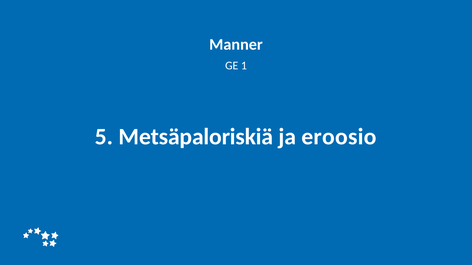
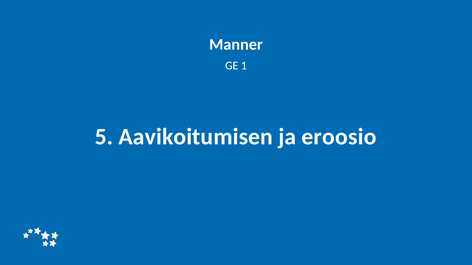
Metsäpaloriskiä: Metsäpaloriskiä -> Aavikoitumisen (196, 137)
